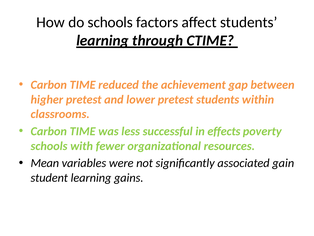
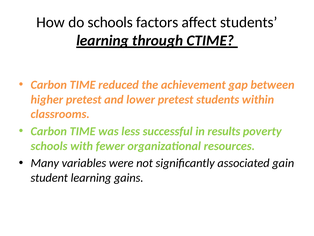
effects: effects -> results (224, 131)
Mean: Mean -> Many (45, 163)
